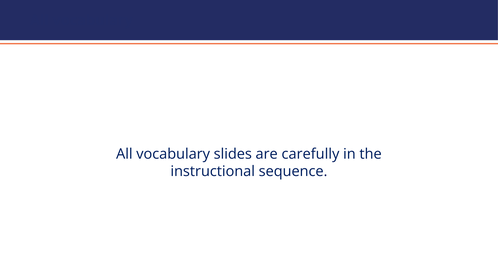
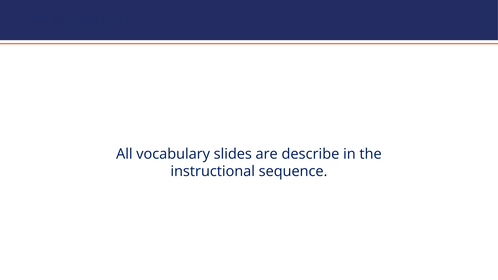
carefully: carefully -> describe (310, 154)
